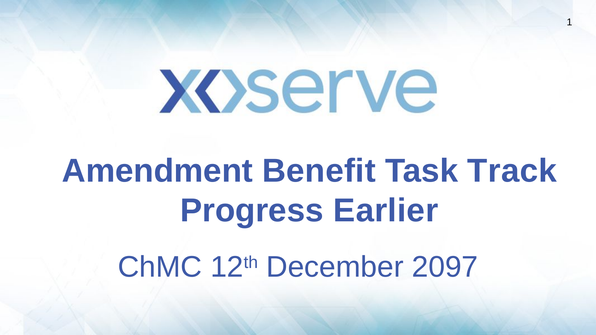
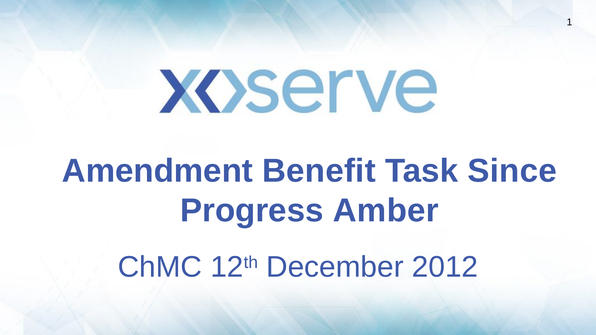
Track: Track -> Since (512, 171)
Earlier: Earlier -> Amber (386, 211)
2097: 2097 -> 2012 (445, 267)
